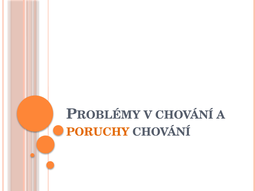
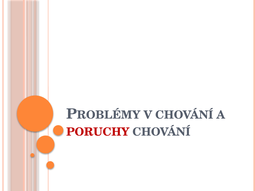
PORUCHY colour: orange -> red (98, 132)
